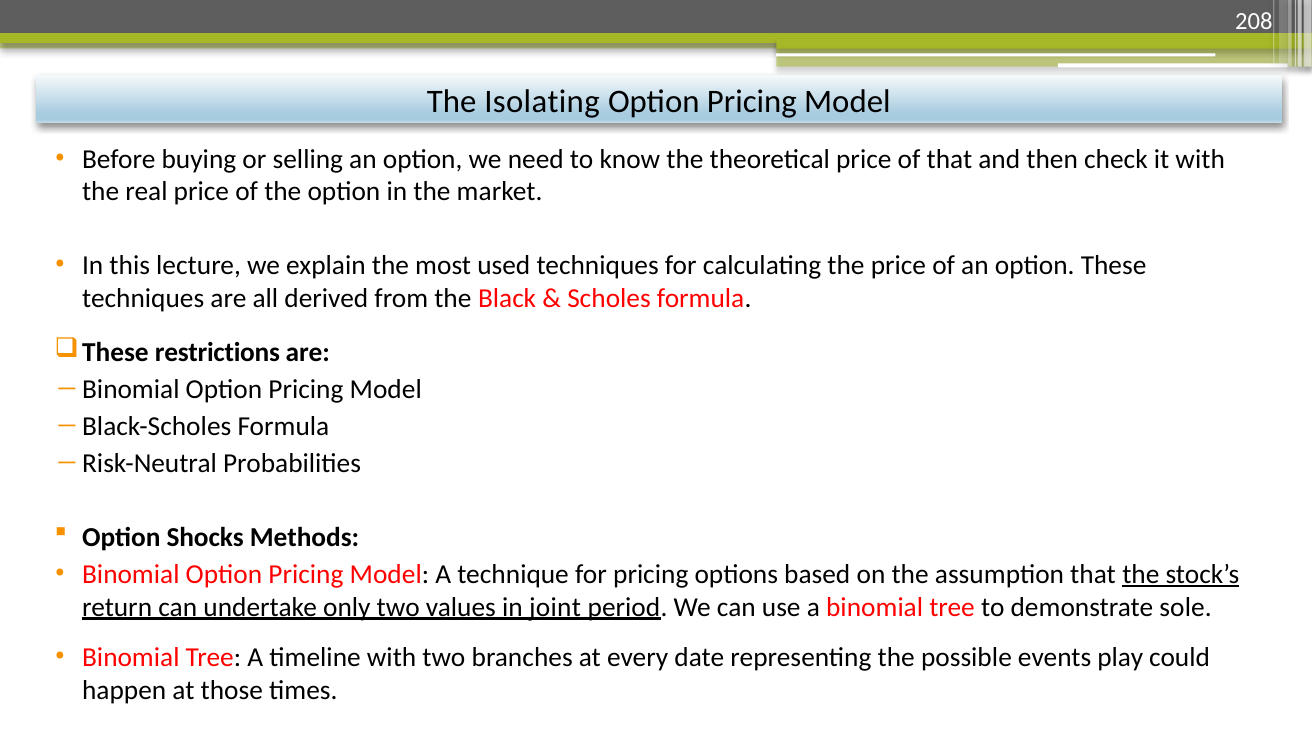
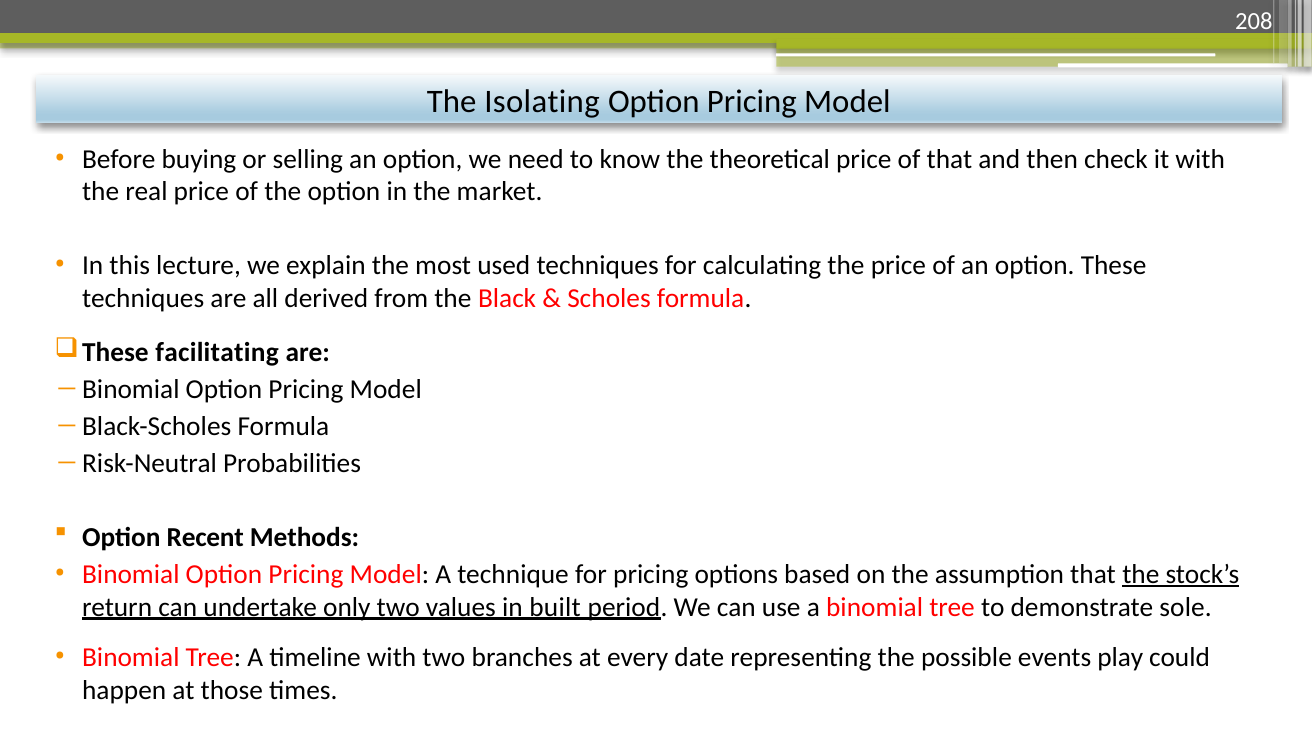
restrictions: restrictions -> facilitating (217, 353)
Shocks: Shocks -> Recent (205, 537)
joint: joint -> built (555, 607)
